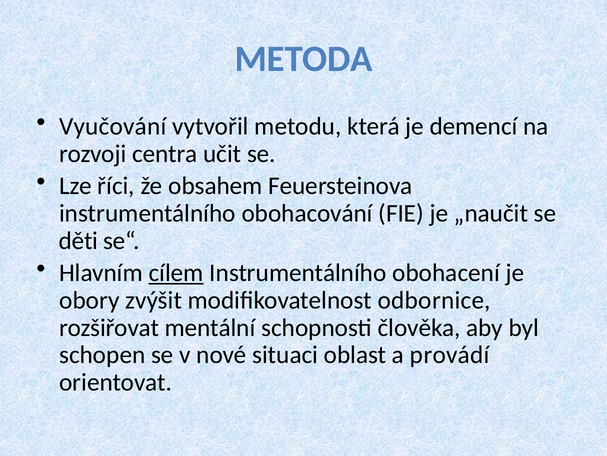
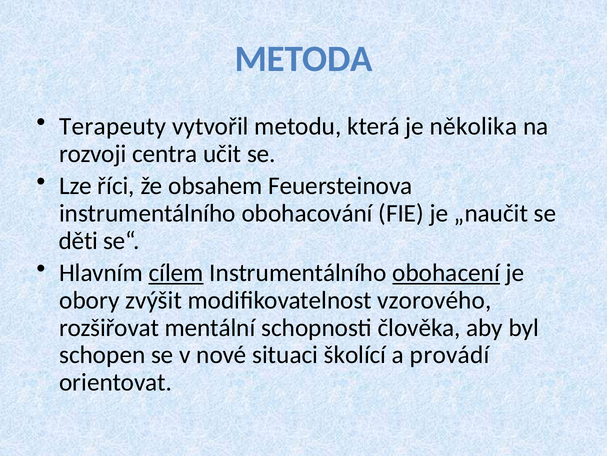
Vyučování: Vyučování -> Terapeuty (113, 126)
demencí: demencí -> několika (473, 126)
obohacení underline: none -> present (446, 272)
odbornice: odbornice -> vzorového (434, 300)
oblast: oblast -> školící (355, 354)
